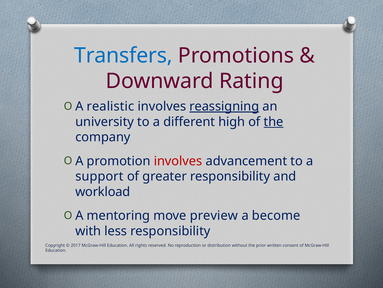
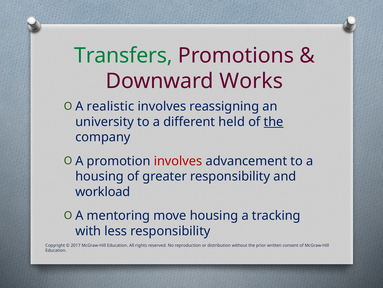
Transfers colour: blue -> green (123, 55)
Rating: Rating -> Works (251, 81)
reassigning underline: present -> none (224, 106)
high: high -> held (232, 122)
support: support -> housing (100, 176)
move preview: preview -> housing (214, 215)
become: become -> tracking (276, 215)
